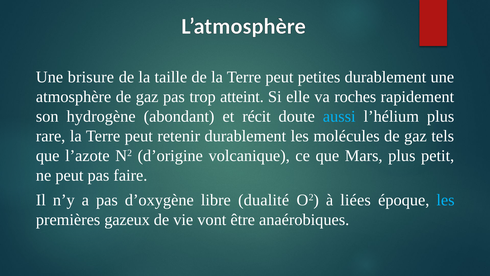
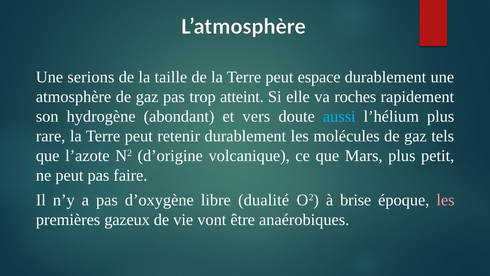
brisure: brisure -> serions (91, 77)
petites: petites -> espace (319, 77)
récit: récit -> vers (256, 116)
liées: liées -> brise (356, 200)
les colour: light blue -> pink (445, 200)
